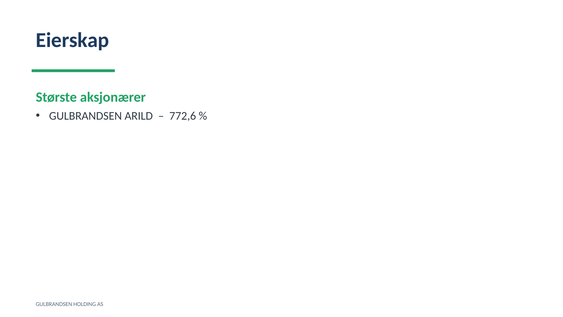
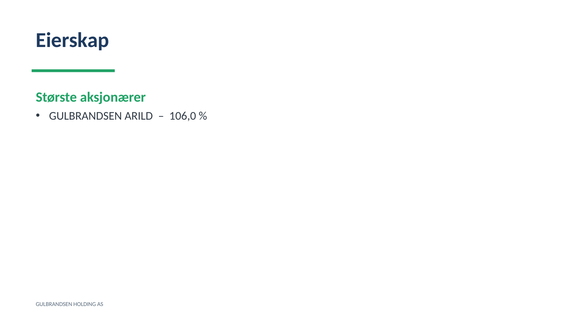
772,6: 772,6 -> 106,0 (183, 116)
